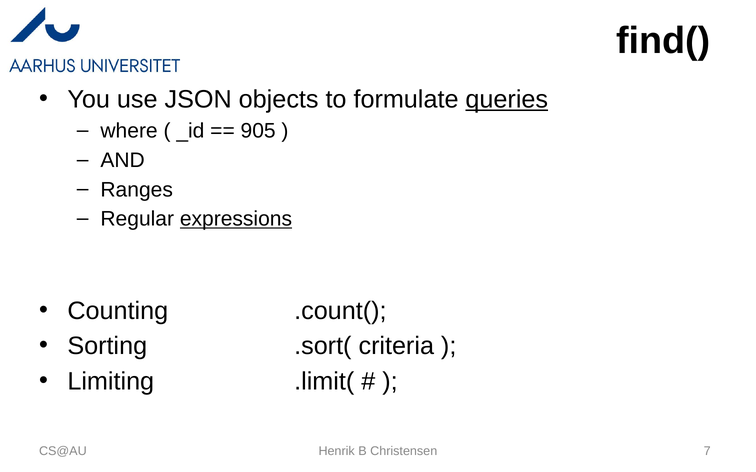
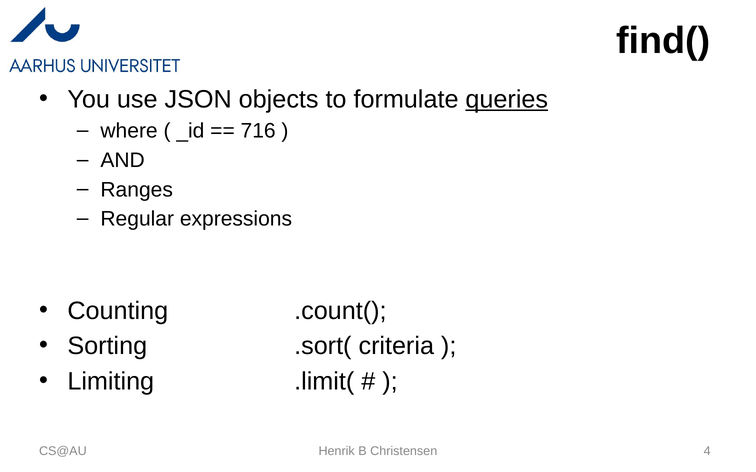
905: 905 -> 716 (258, 131)
expressions underline: present -> none (236, 219)
7: 7 -> 4 (707, 451)
